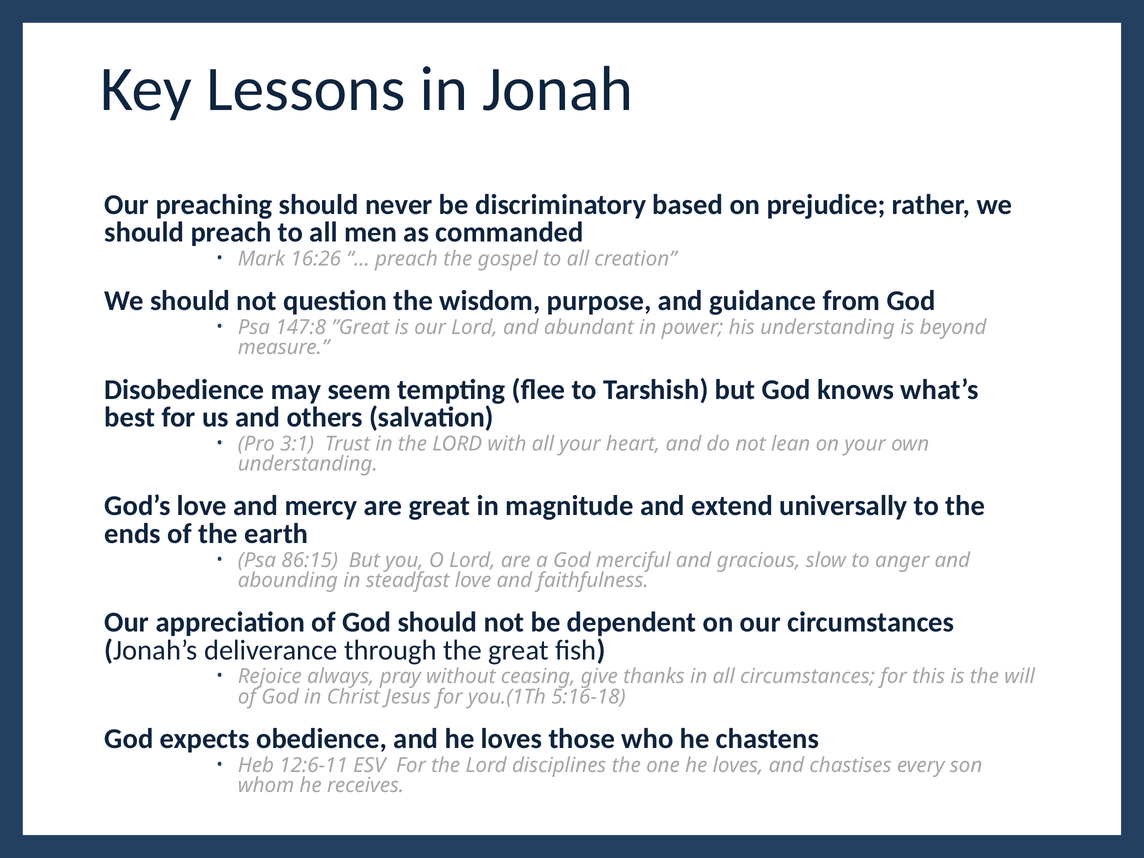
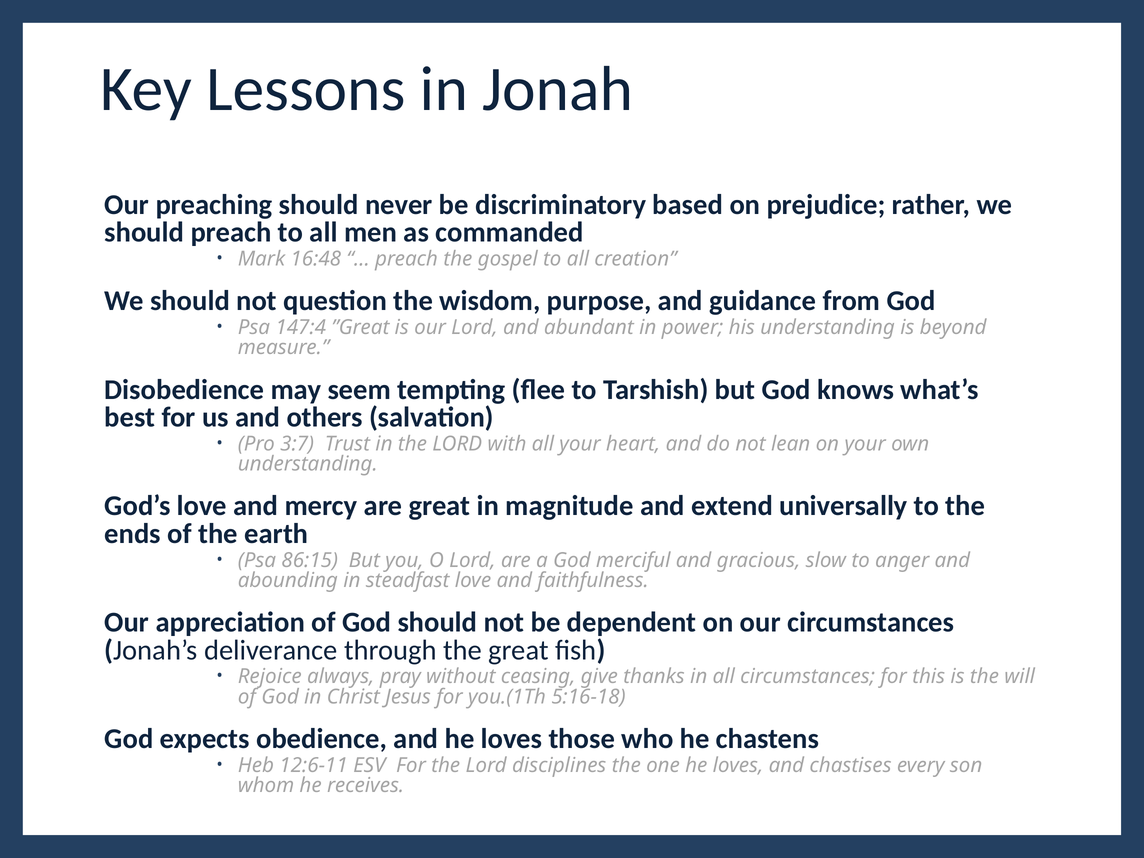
16:26: 16:26 -> 16:48 (316, 259)
147:8: 147:8 -> 147:4 (301, 327)
3:1: 3:1 -> 3:7 (297, 444)
